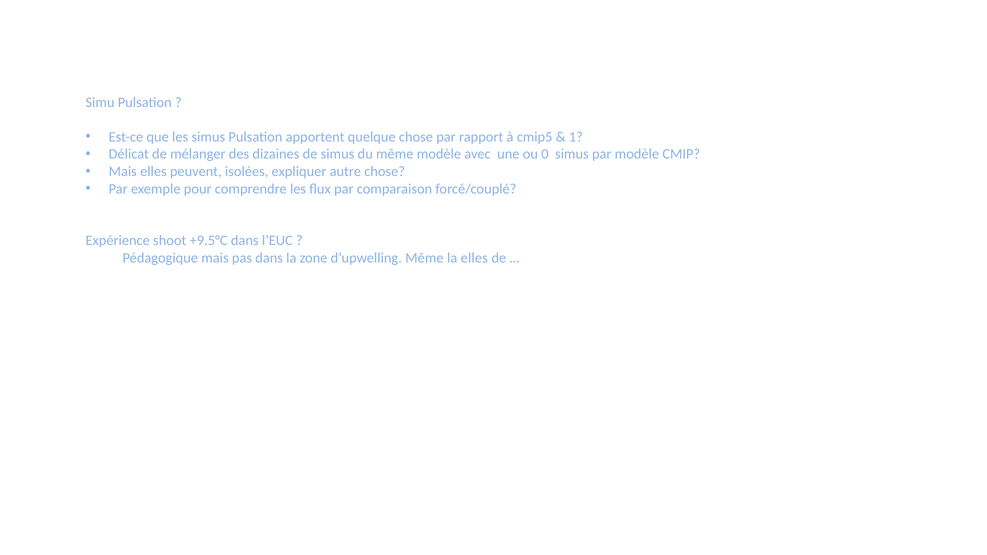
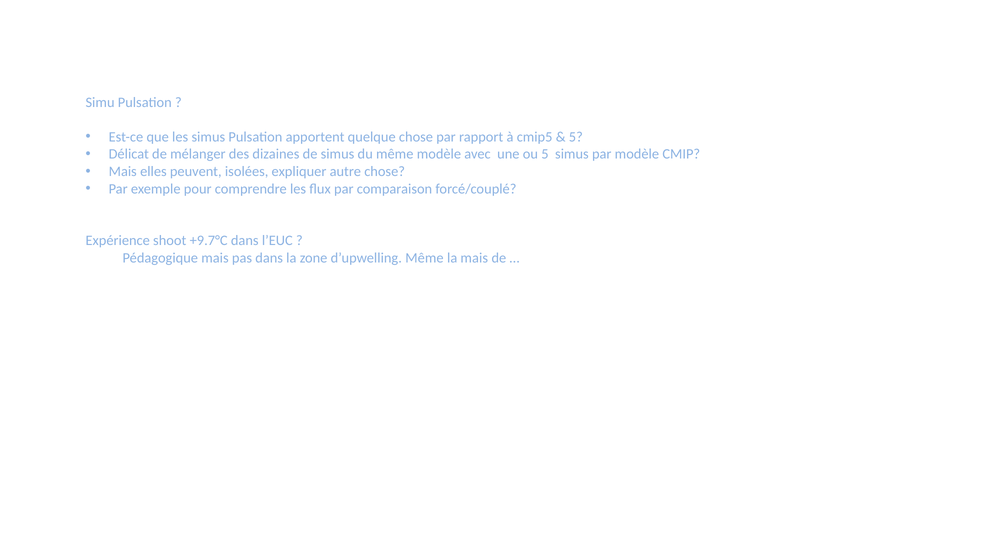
1: 1 -> 5 (576, 137)
ou 0: 0 -> 5 (545, 154)
+9.5°C: +9.5°C -> +9.7°C (209, 241)
la elles: elles -> mais (474, 258)
